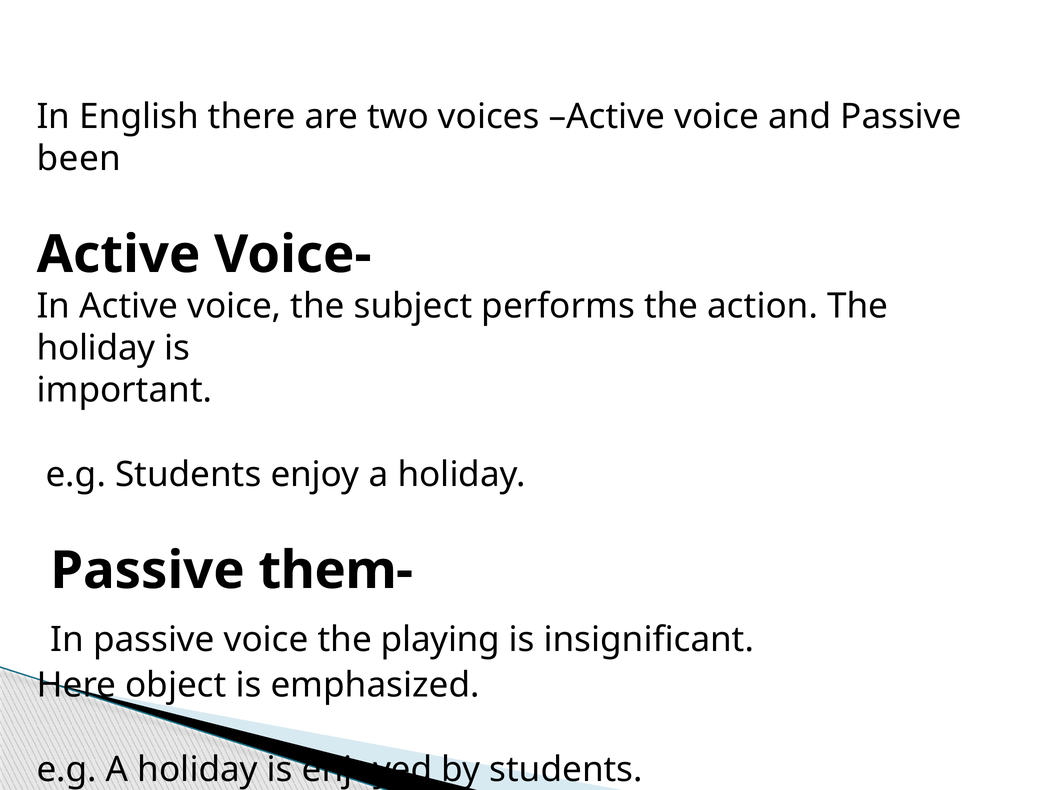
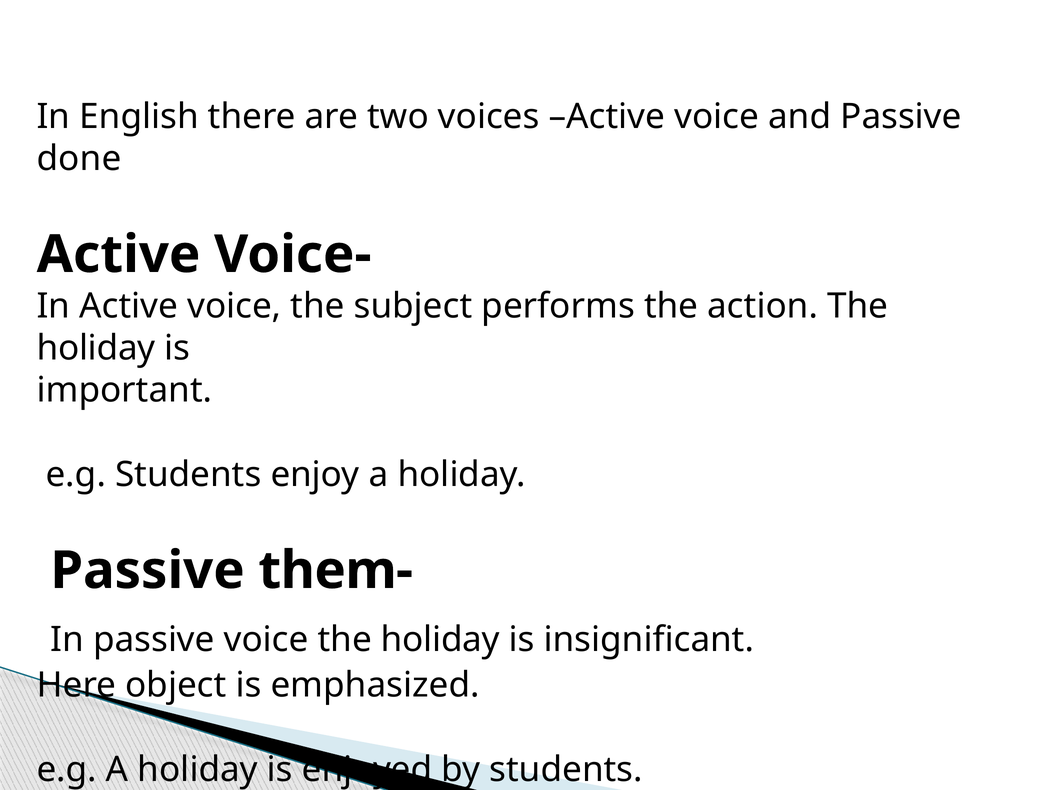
been: been -> done (79, 159)
voice the playing: playing -> holiday (440, 640)
